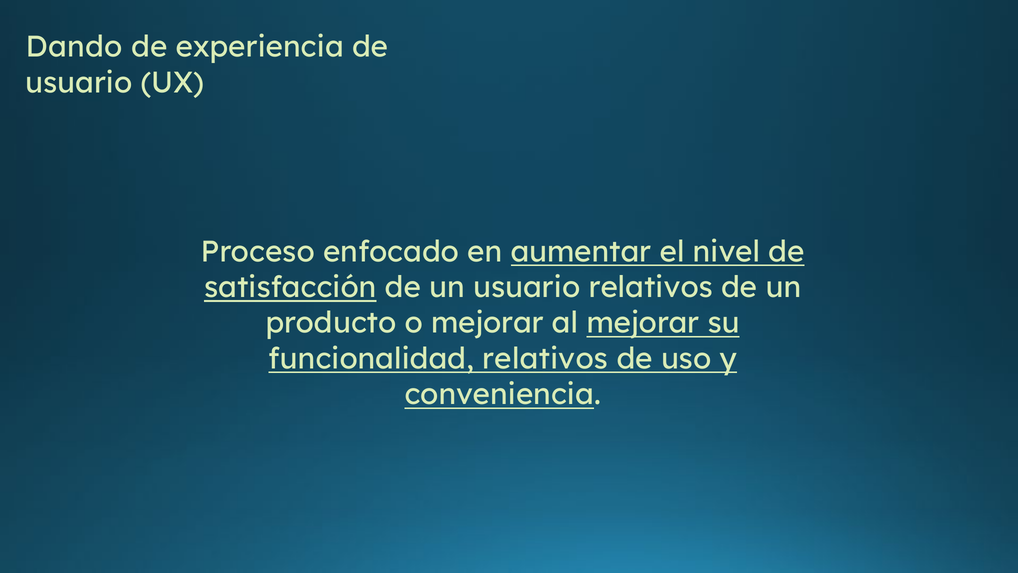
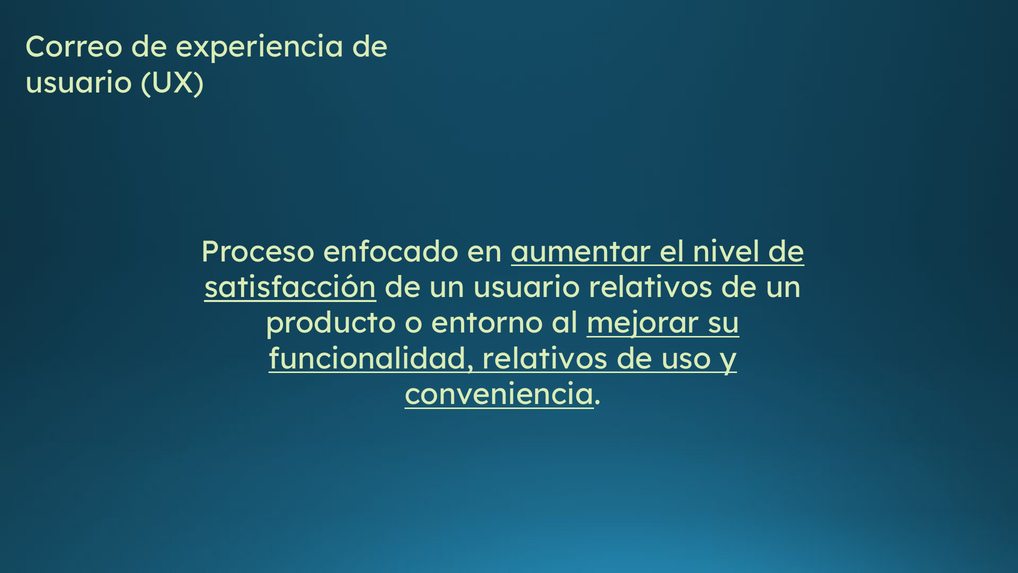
Dando: Dando -> Correo (74, 47)
o mejorar: mejorar -> entorno (487, 323)
